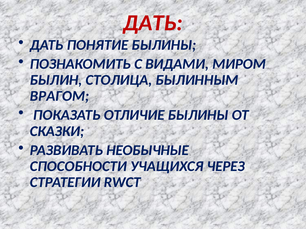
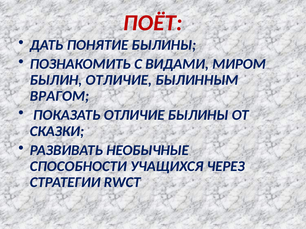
ДАТЬ: ДАТЬ -> ПОЁТ (153, 23)
БЫЛИН СТОЛИЦА: СТОЛИЦА -> ОТЛИЧИЕ (119, 80)
